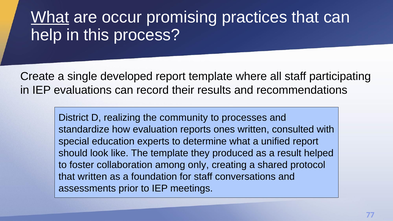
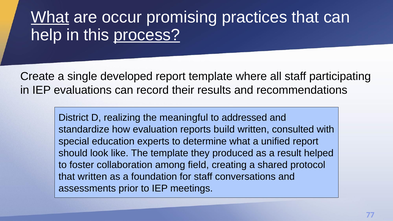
process underline: none -> present (147, 35)
community: community -> meaningful (184, 118)
processes: processes -> addressed (244, 118)
ones: ones -> build (224, 130)
only: only -> field (198, 165)
